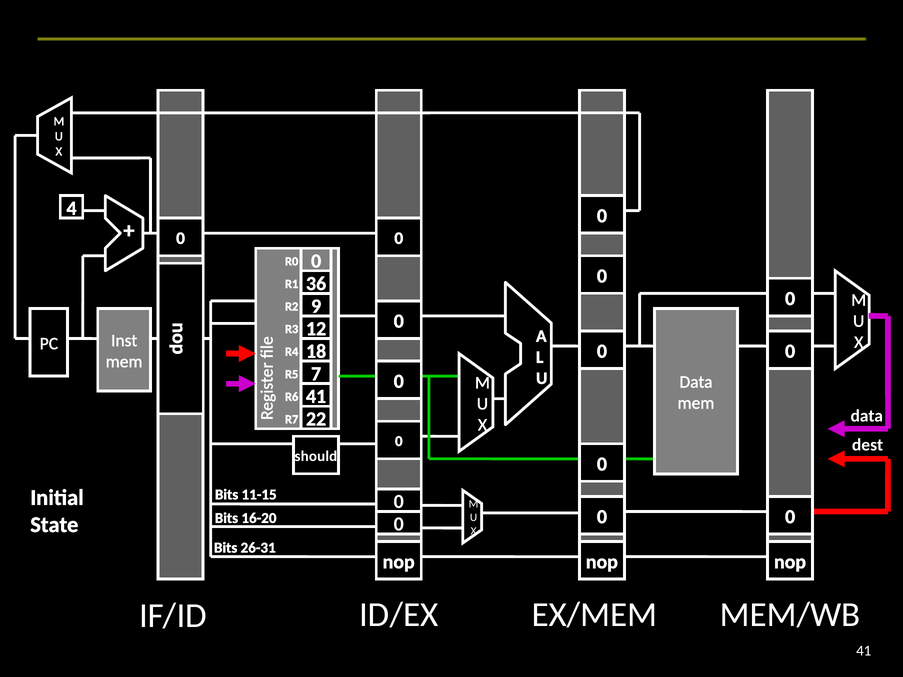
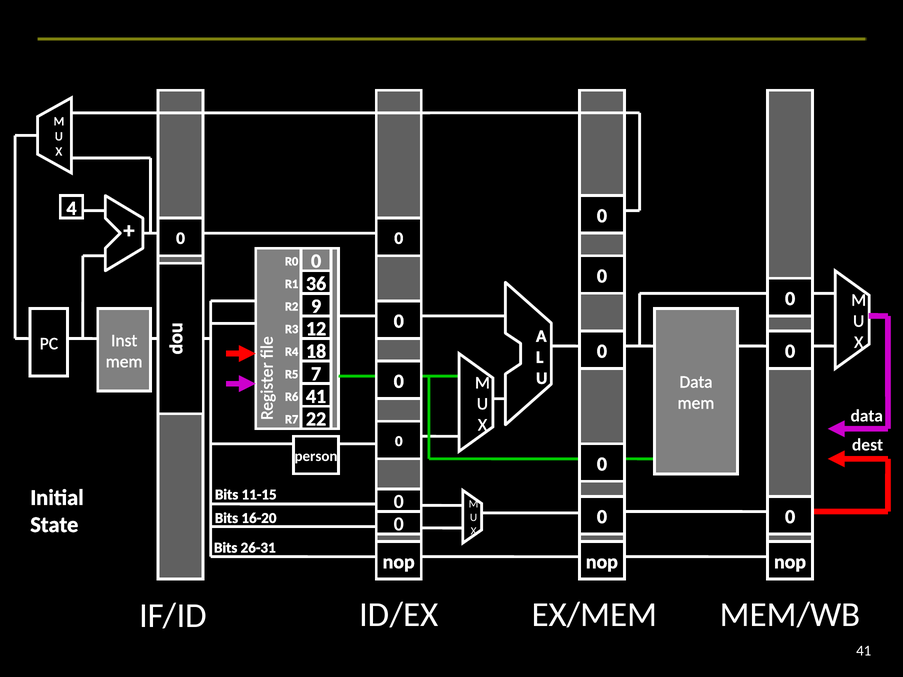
should: should -> person (316, 456)
